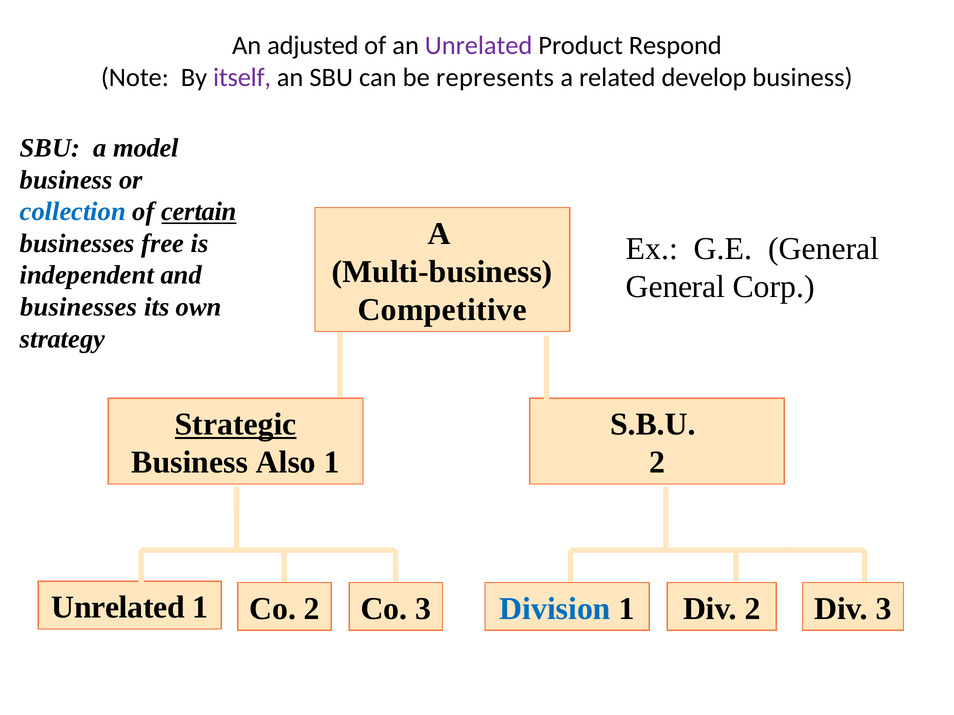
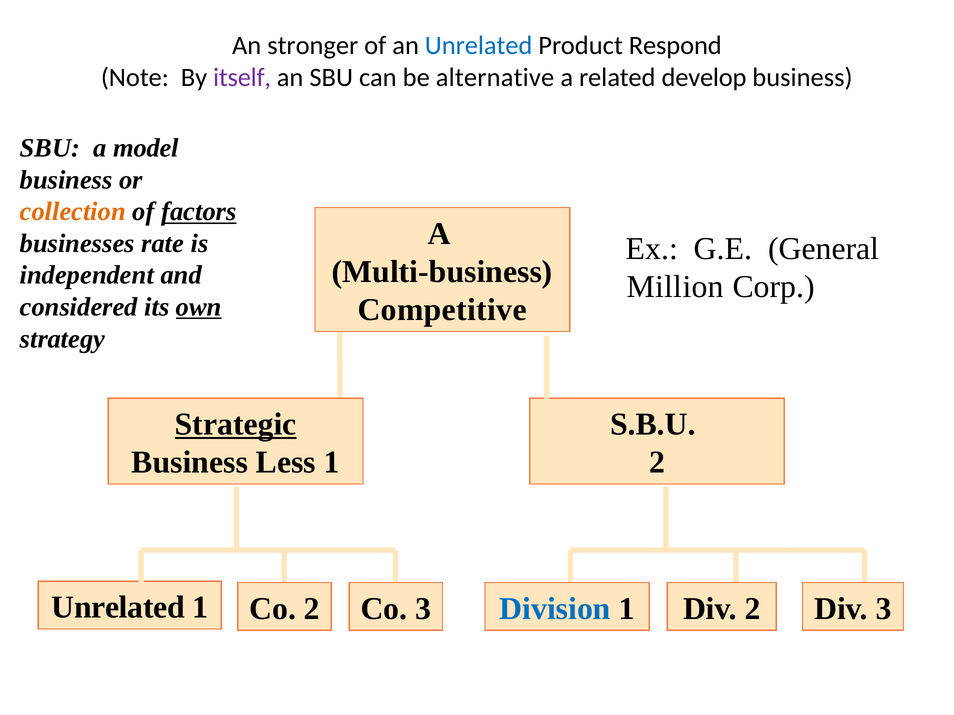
adjusted: adjusted -> stronger (313, 46)
Unrelated colour: purple -> blue (479, 46)
represents: represents -> alternative (495, 77)
collection colour: blue -> orange (73, 212)
certain: certain -> factors (199, 212)
free: free -> rate (163, 244)
General: General -> Million (675, 287)
businesses: businesses -> considered (79, 307)
own underline: none -> present (199, 307)
Also: Also -> Less (286, 463)
